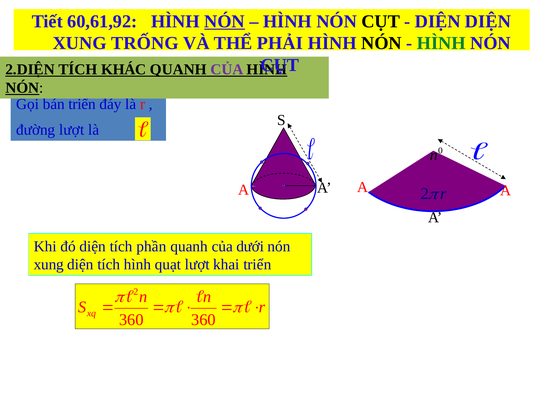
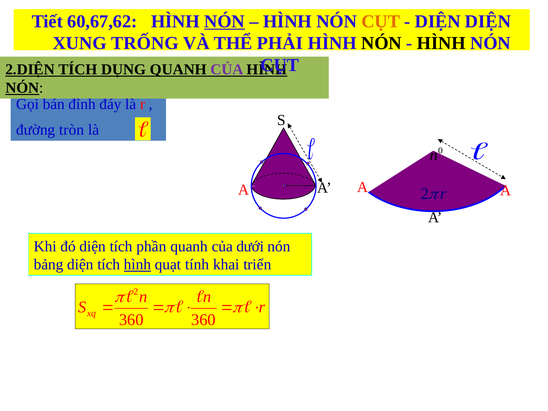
60,61,92: 60,61,92 -> 60,67,62 (102, 21)
CỤT colour: black -> orange (381, 21)
HÌNH colour: green -> black (441, 43)
KHÁC: KHÁC -> DỤNG (124, 69)
bán triển: triển -> đỉnh (82, 104)
đường lượt: lượt -> tròn (72, 130)
xung: xung -> bảng (49, 265)
hình underline: none -> present (138, 265)
quạt lượt: lượt -> tính (197, 265)
